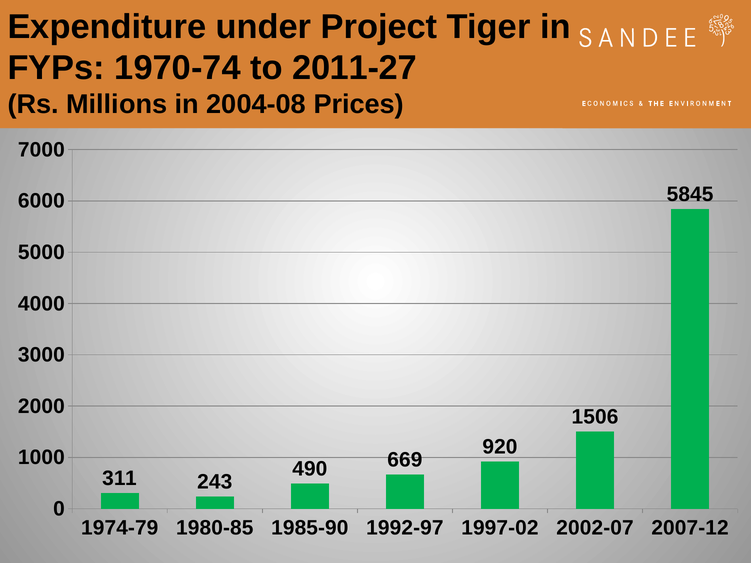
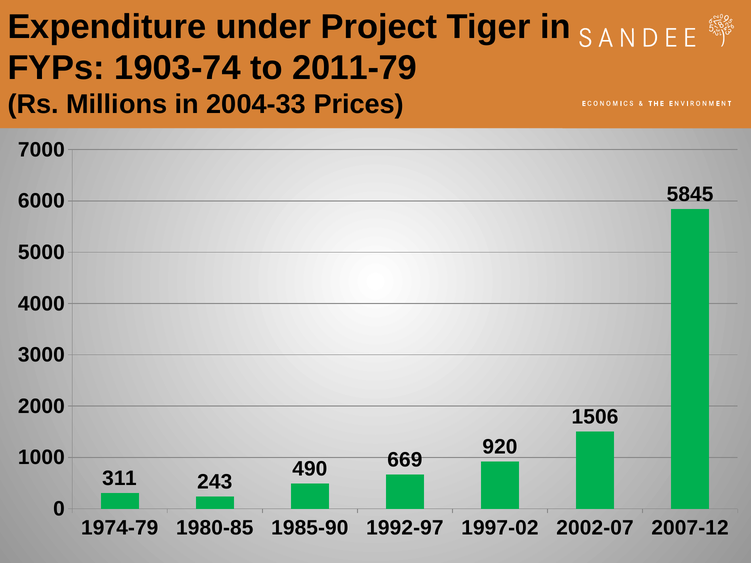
1970-74: 1970-74 -> 1903-74 (178, 68)
2011-27: 2011-27 -> 2011-79 (355, 68)
2004-08: 2004-08 -> 2004-33 (256, 105)
